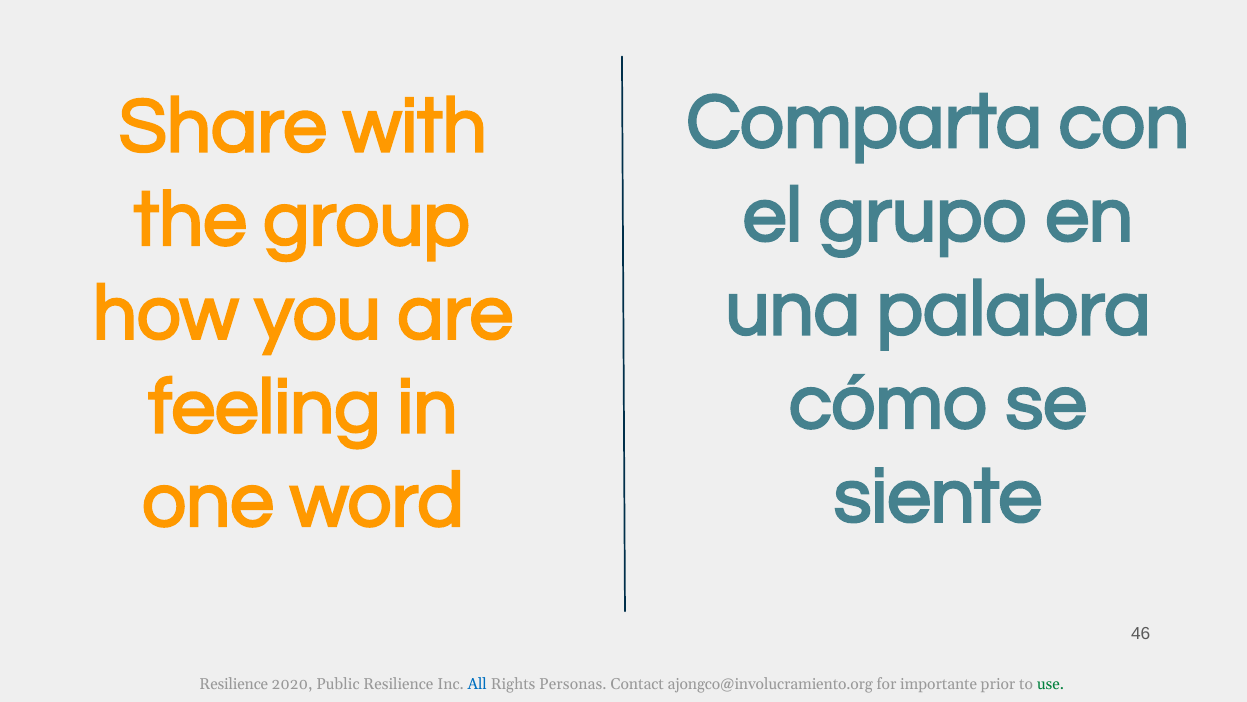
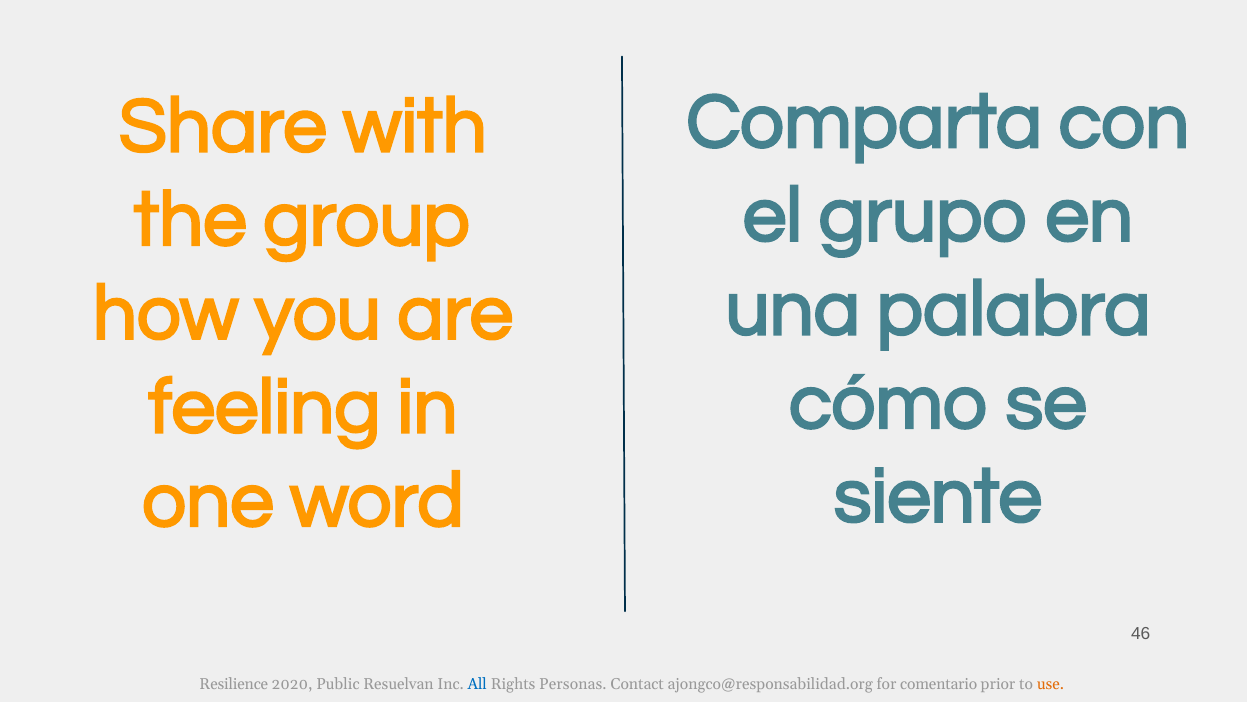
Public Resilience: Resilience -> Resuelvan (398, 683)
ajongco@involucramiento.org: ajongco@involucramiento.org -> ajongco@responsabilidad.org (770, 683)
importante: importante -> comentario (939, 683)
use colour: green -> orange (1050, 683)
